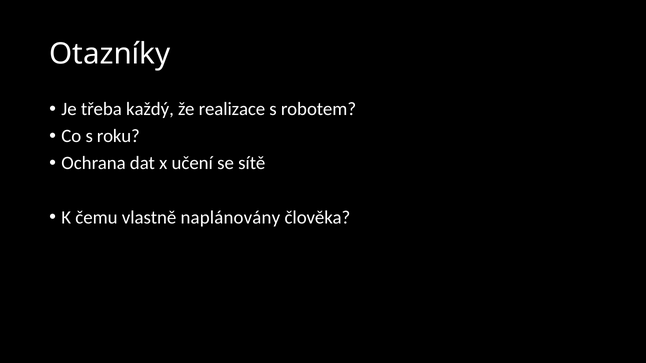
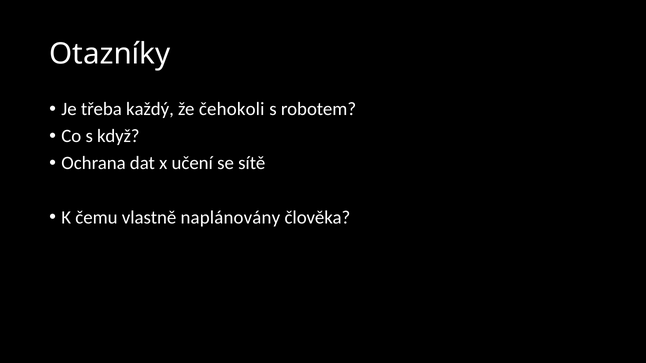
realizace: realizace -> čehokoli (232, 109)
roku: roku -> když (118, 136)
